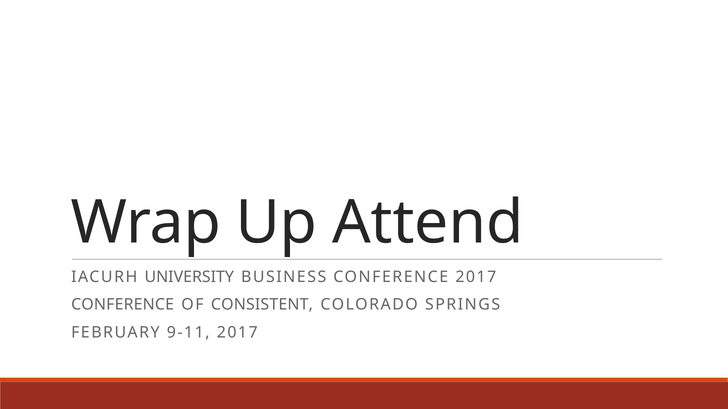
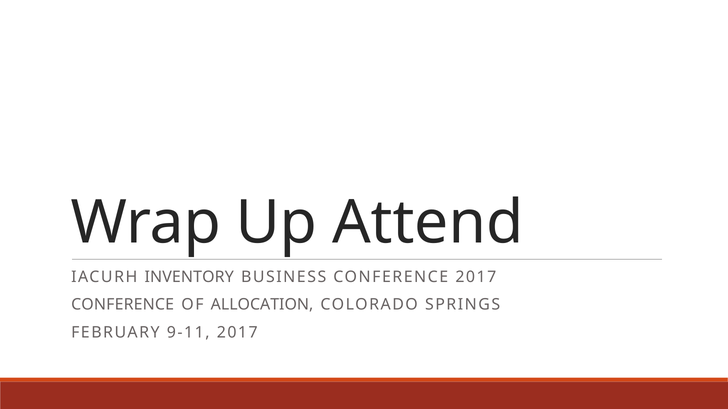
UNIVERSITY: UNIVERSITY -> INVENTORY (189, 277)
CONSISTENT: CONSISTENT -> ALLOCATION (262, 305)
